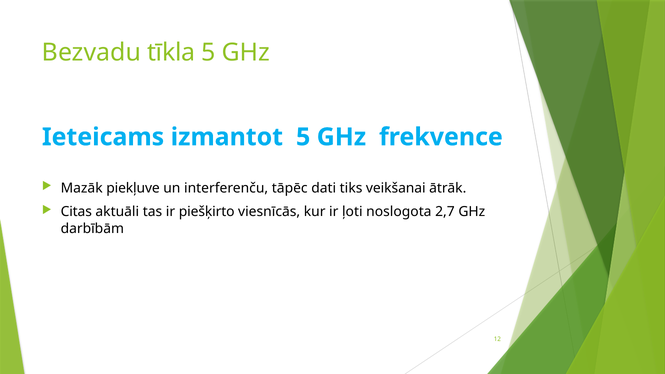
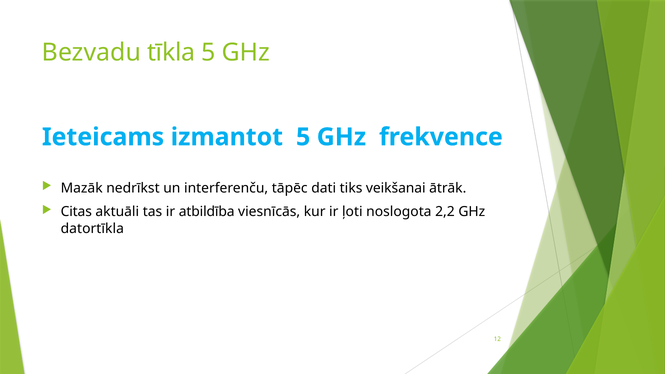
piekļuve: piekļuve -> nedrīkst (133, 188)
piešķirto: piešķirto -> atbildība (207, 212)
2,7: 2,7 -> 2,2 (445, 212)
darbībām: darbībām -> datortīkla (92, 229)
